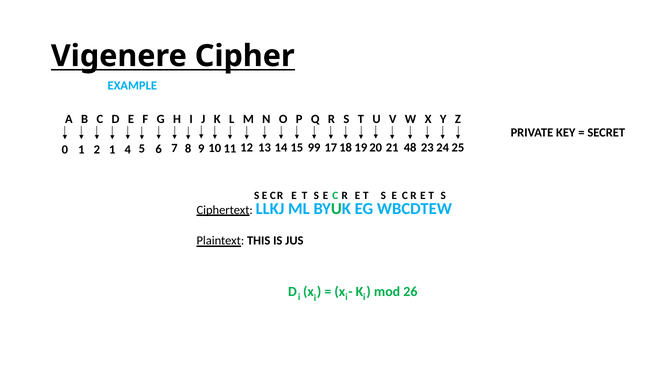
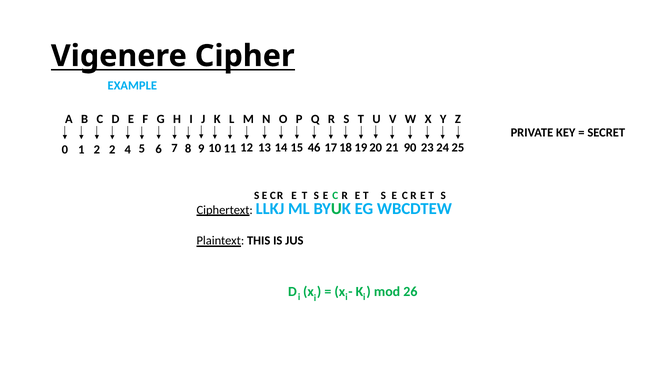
2 1: 1 -> 2 (112, 150)
99: 99 -> 46 (314, 148)
48: 48 -> 90 (410, 148)
